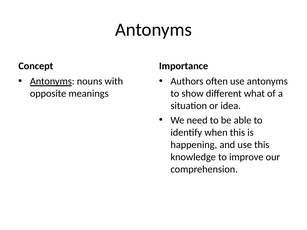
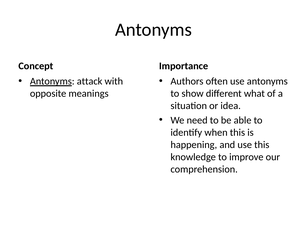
nouns: nouns -> attack (90, 81)
